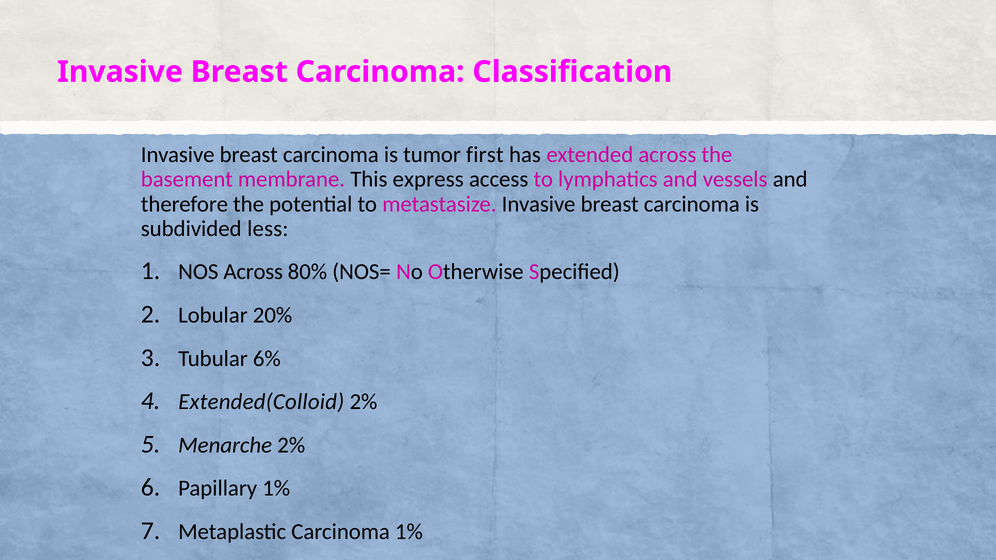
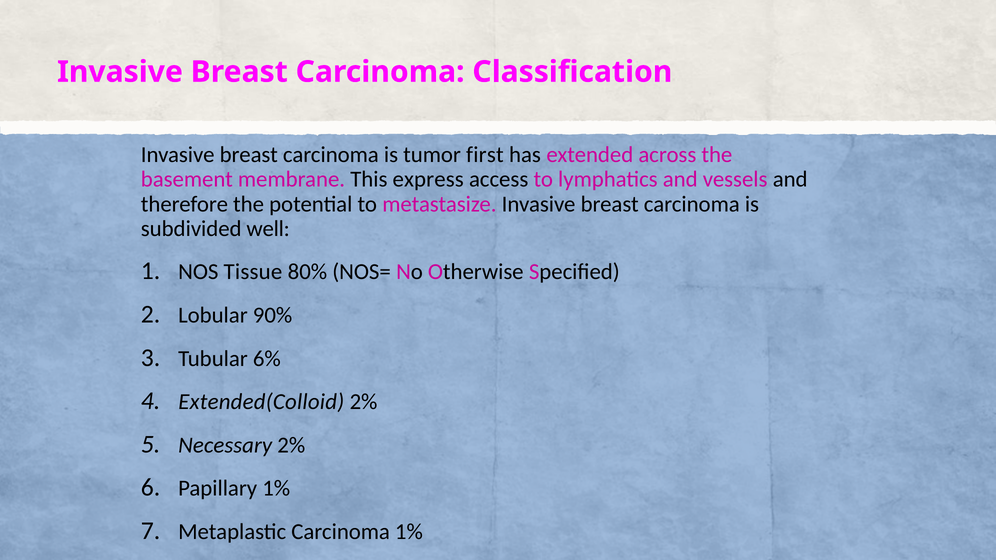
less: less -> well (268, 229)
NOS Across: Across -> Tissue (253, 272)
20%: 20% -> 90% (273, 315)
Menarche: Menarche -> Necessary (225, 445)
